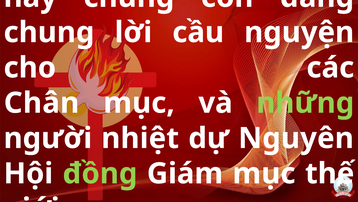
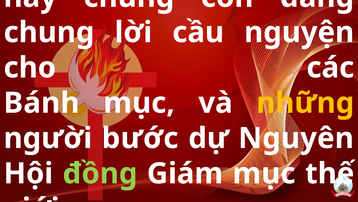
Chân: Chân -> Bánh (42, 103)
những colour: light green -> yellow (305, 103)
nhiệt: nhiệt -> bước (140, 138)
